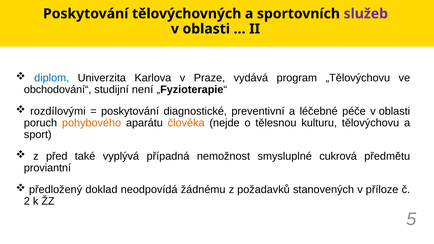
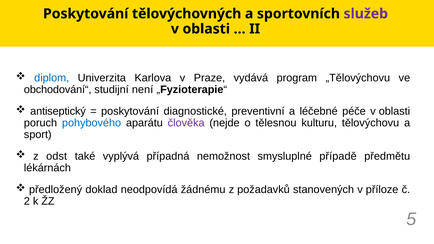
rozdílovými: rozdílovými -> antiseptický (58, 111)
pohybového colour: orange -> blue (92, 123)
člověka colour: orange -> purple (186, 123)
před: před -> odst (57, 156)
cukrová: cukrová -> případě (338, 156)
proviantní: proviantní -> lékárnách (47, 168)
